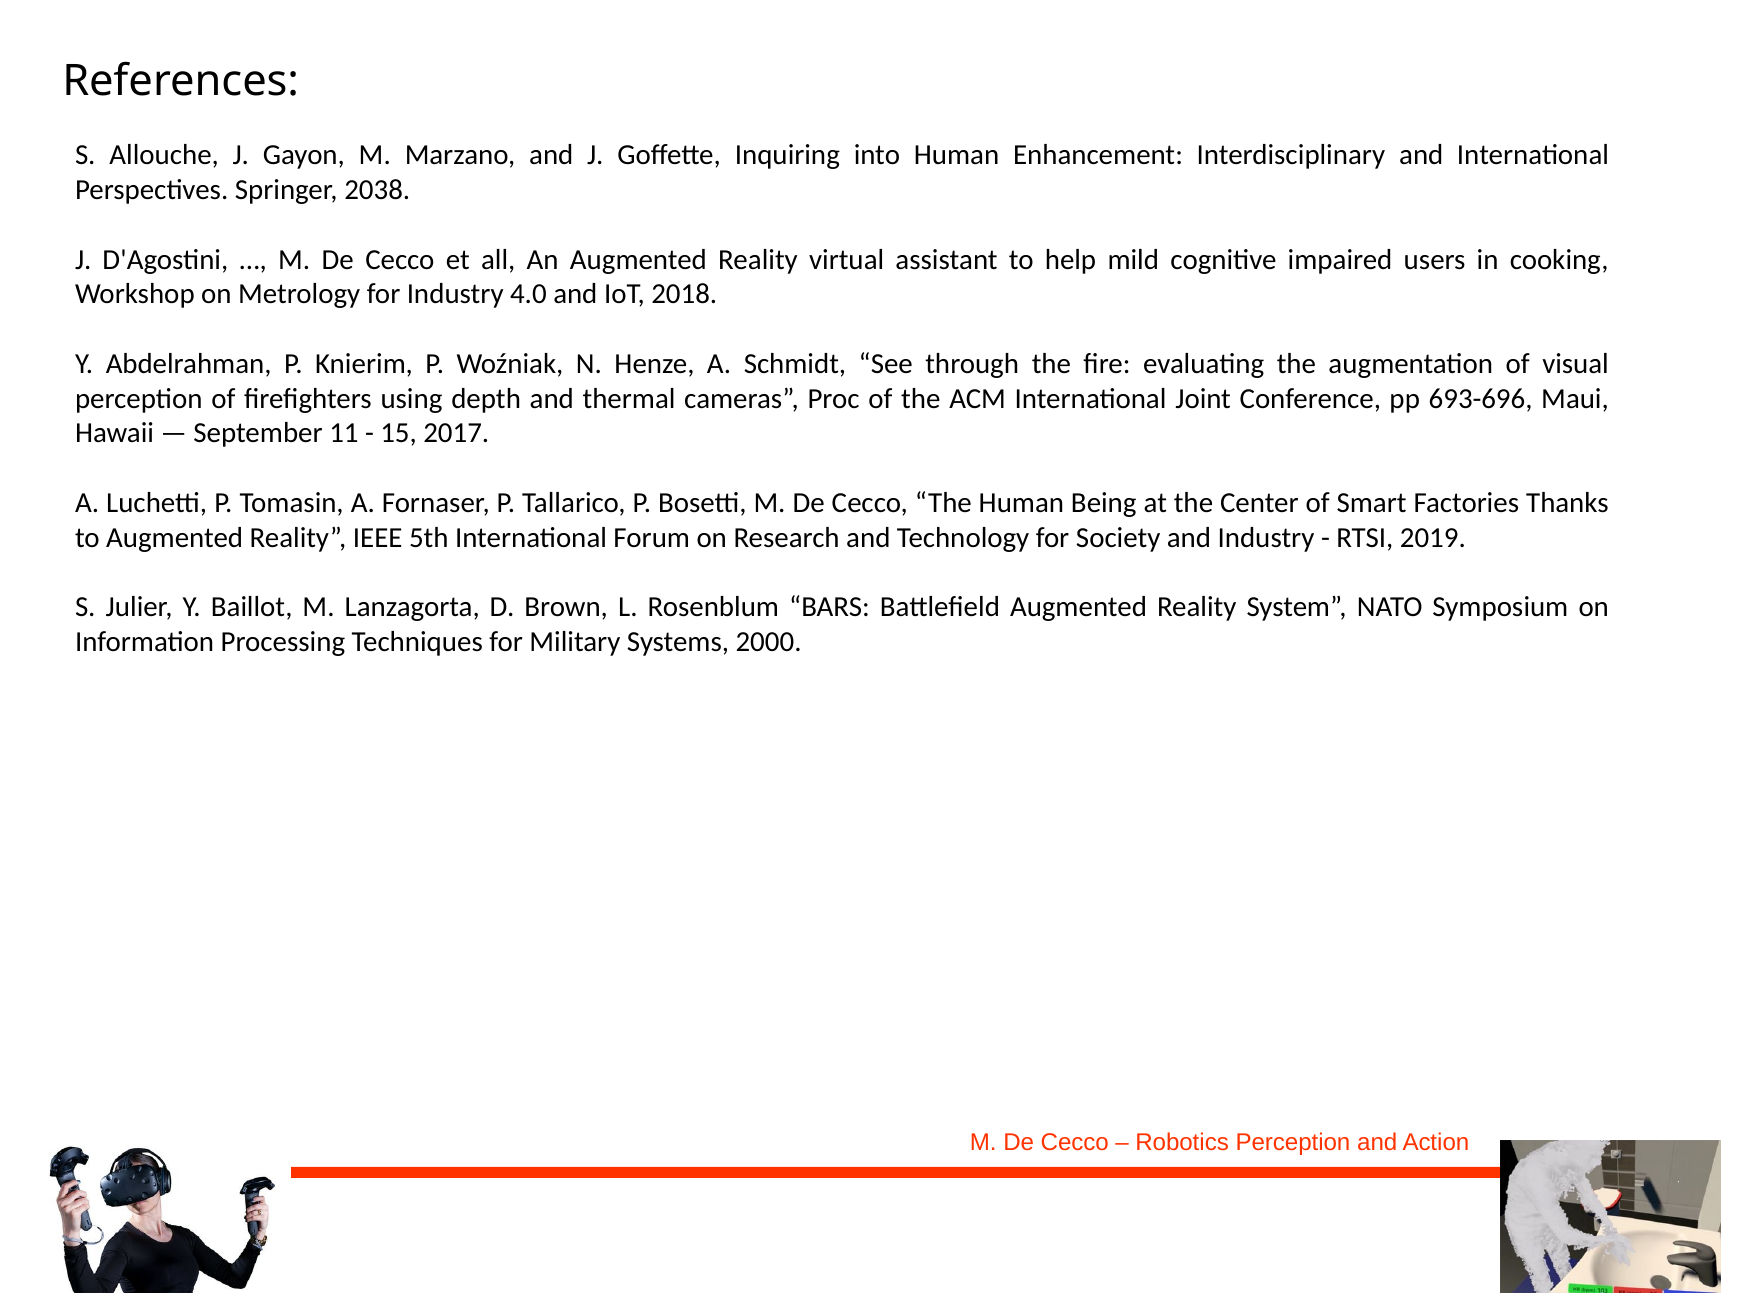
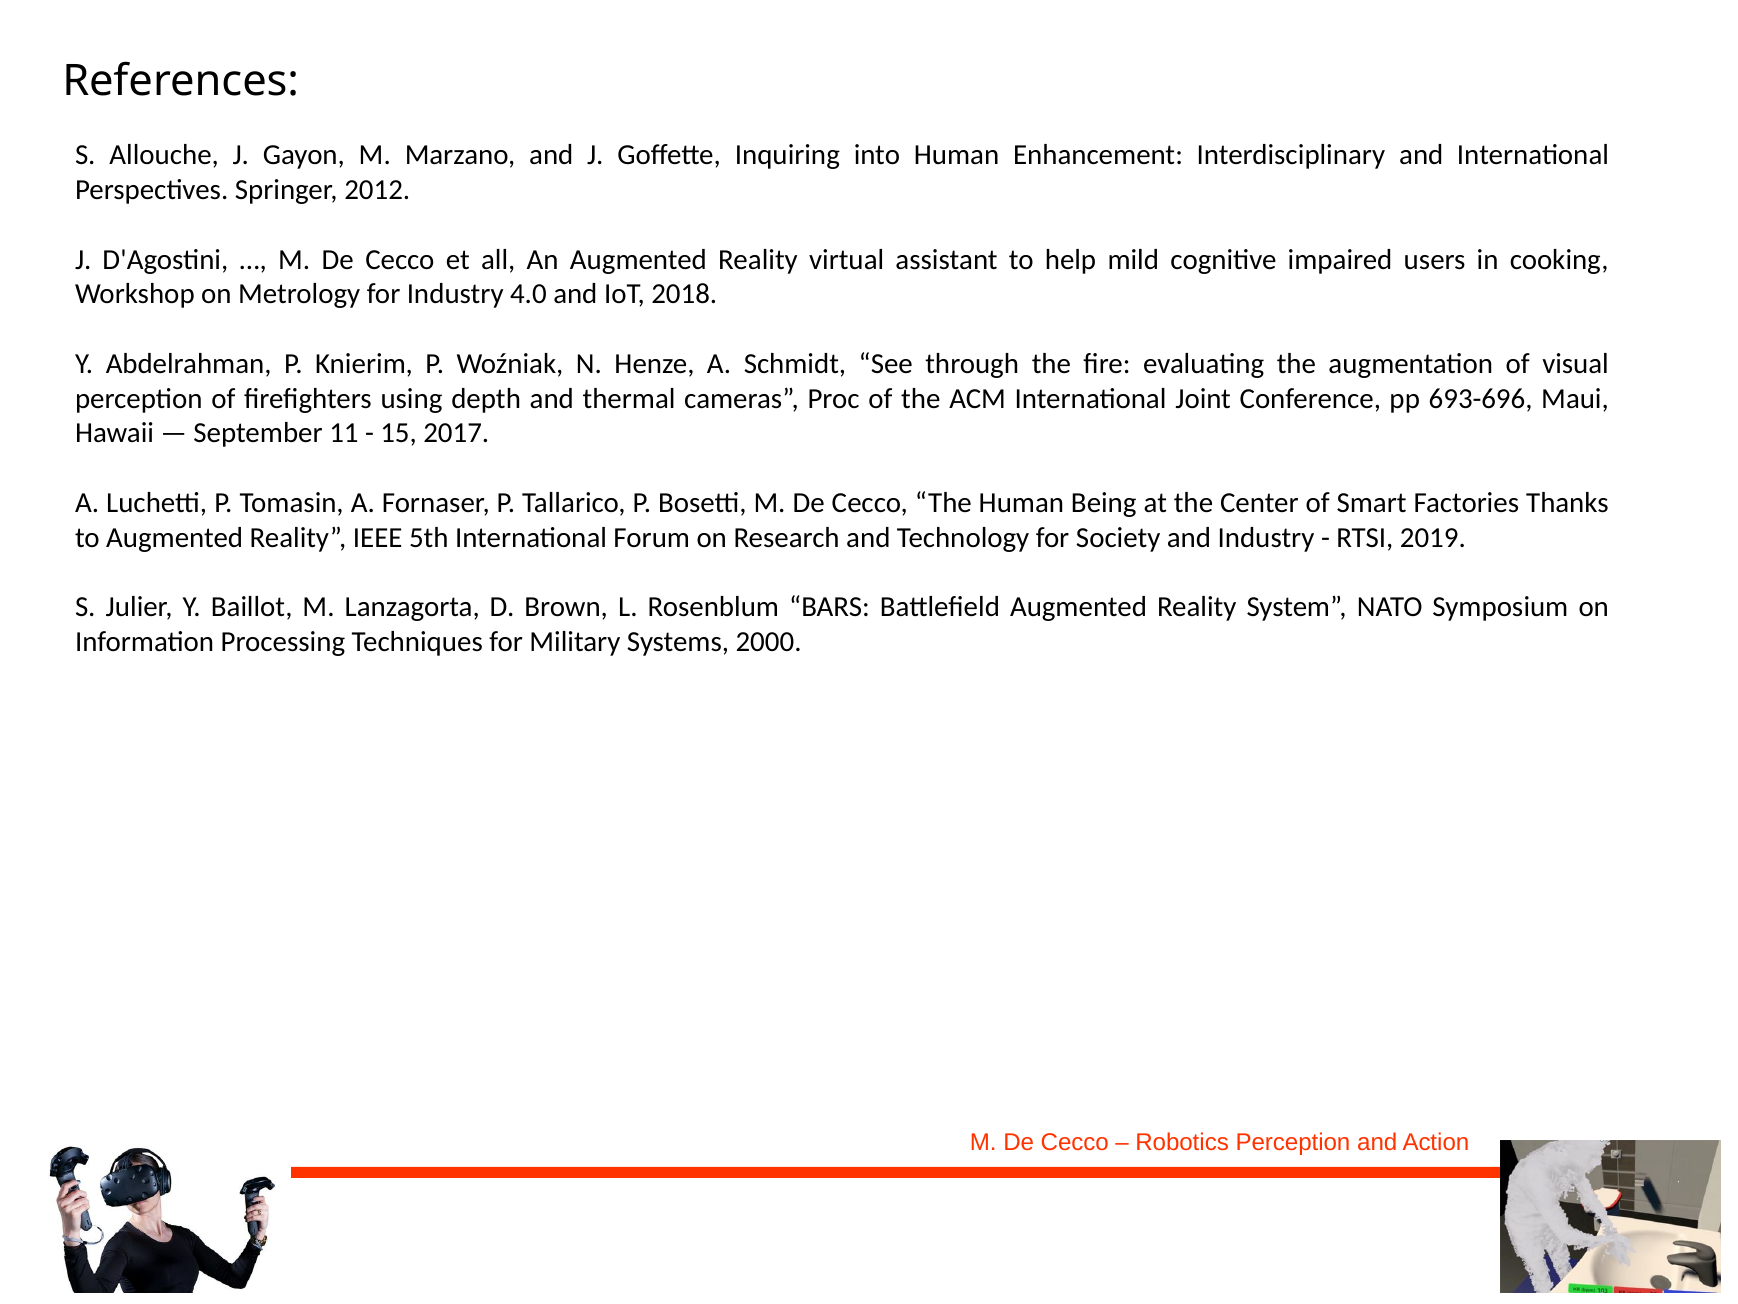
2038: 2038 -> 2012 (377, 190)
